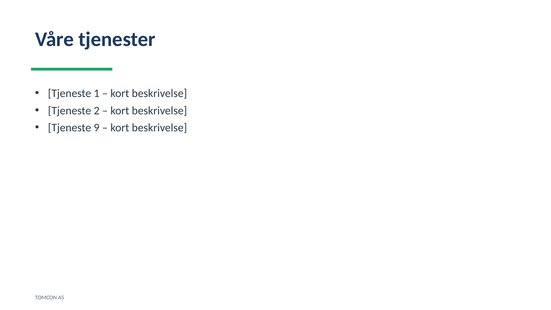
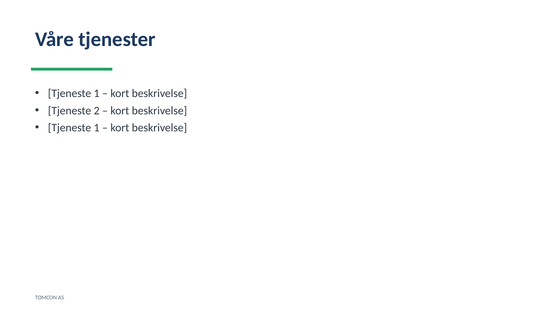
9: 9 -> 1 (97, 128)
